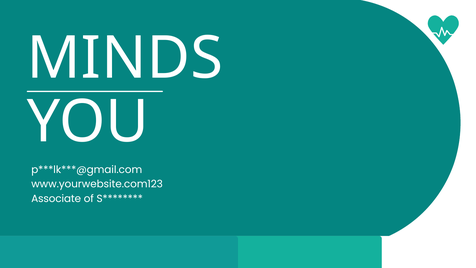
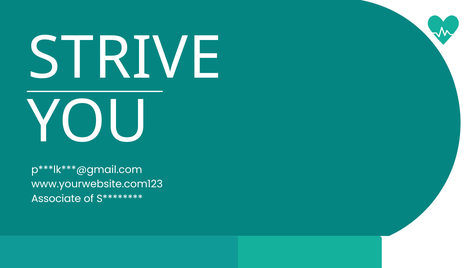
MINDS: MINDS -> STRIVE (125, 58)
